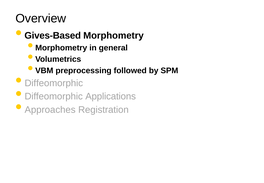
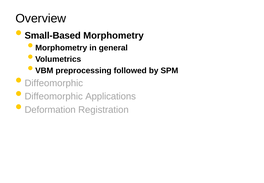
Gives-Based: Gives-Based -> Small-Based (53, 36)
Approaches: Approaches -> Deformation (50, 110)
